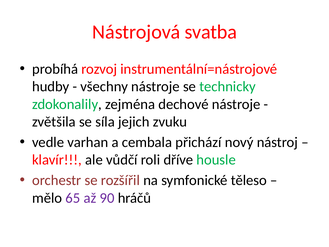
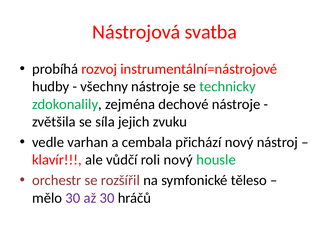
roli dříve: dříve -> nový (178, 160)
mělo 65: 65 -> 30 (73, 198)
až 90: 90 -> 30 (107, 198)
